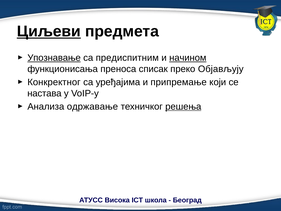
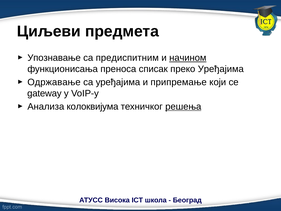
Циљеви underline: present -> none (49, 31)
Упознавање underline: present -> none (54, 58)
преко Објављују: Објављују -> Уређајима (221, 69)
Конкректног: Конкректног -> Одржавање (54, 82)
настава: настава -> gateway (44, 93)
одржавање: одржавање -> колоквијума (93, 106)
